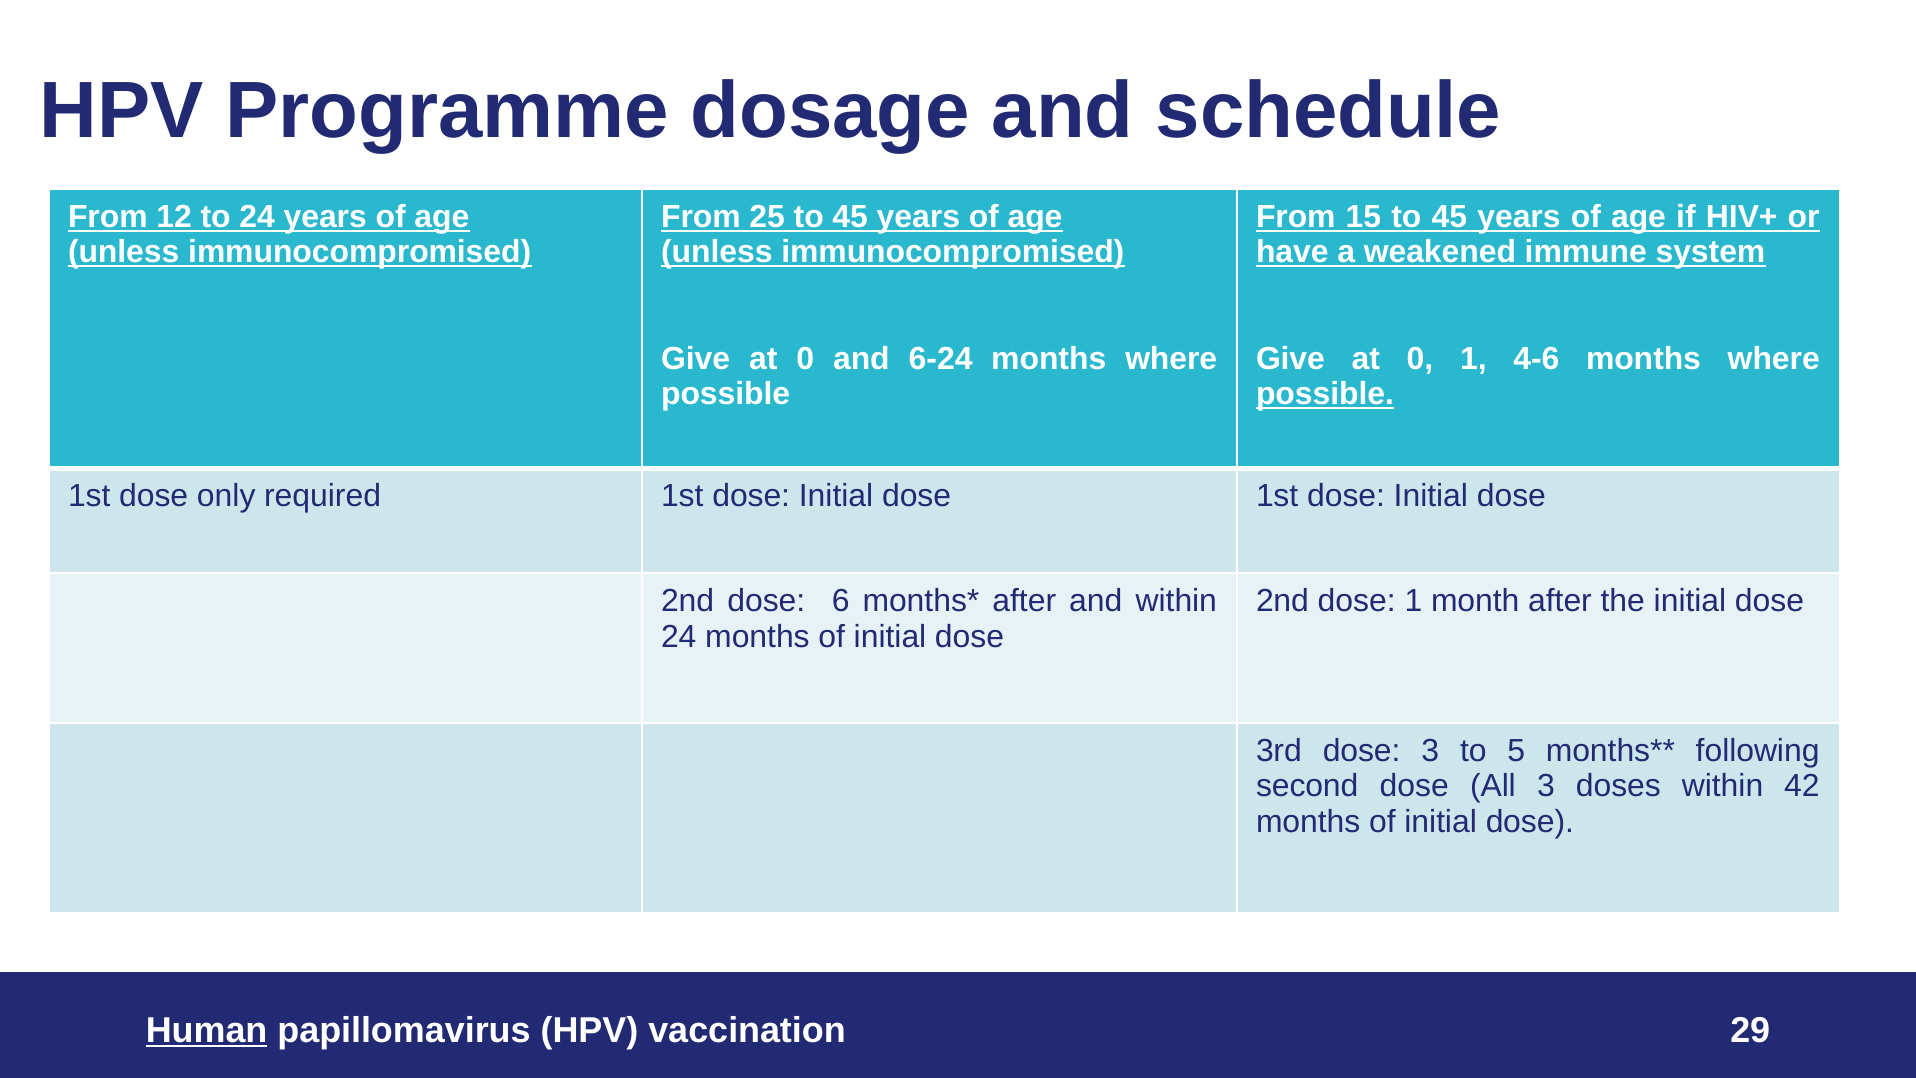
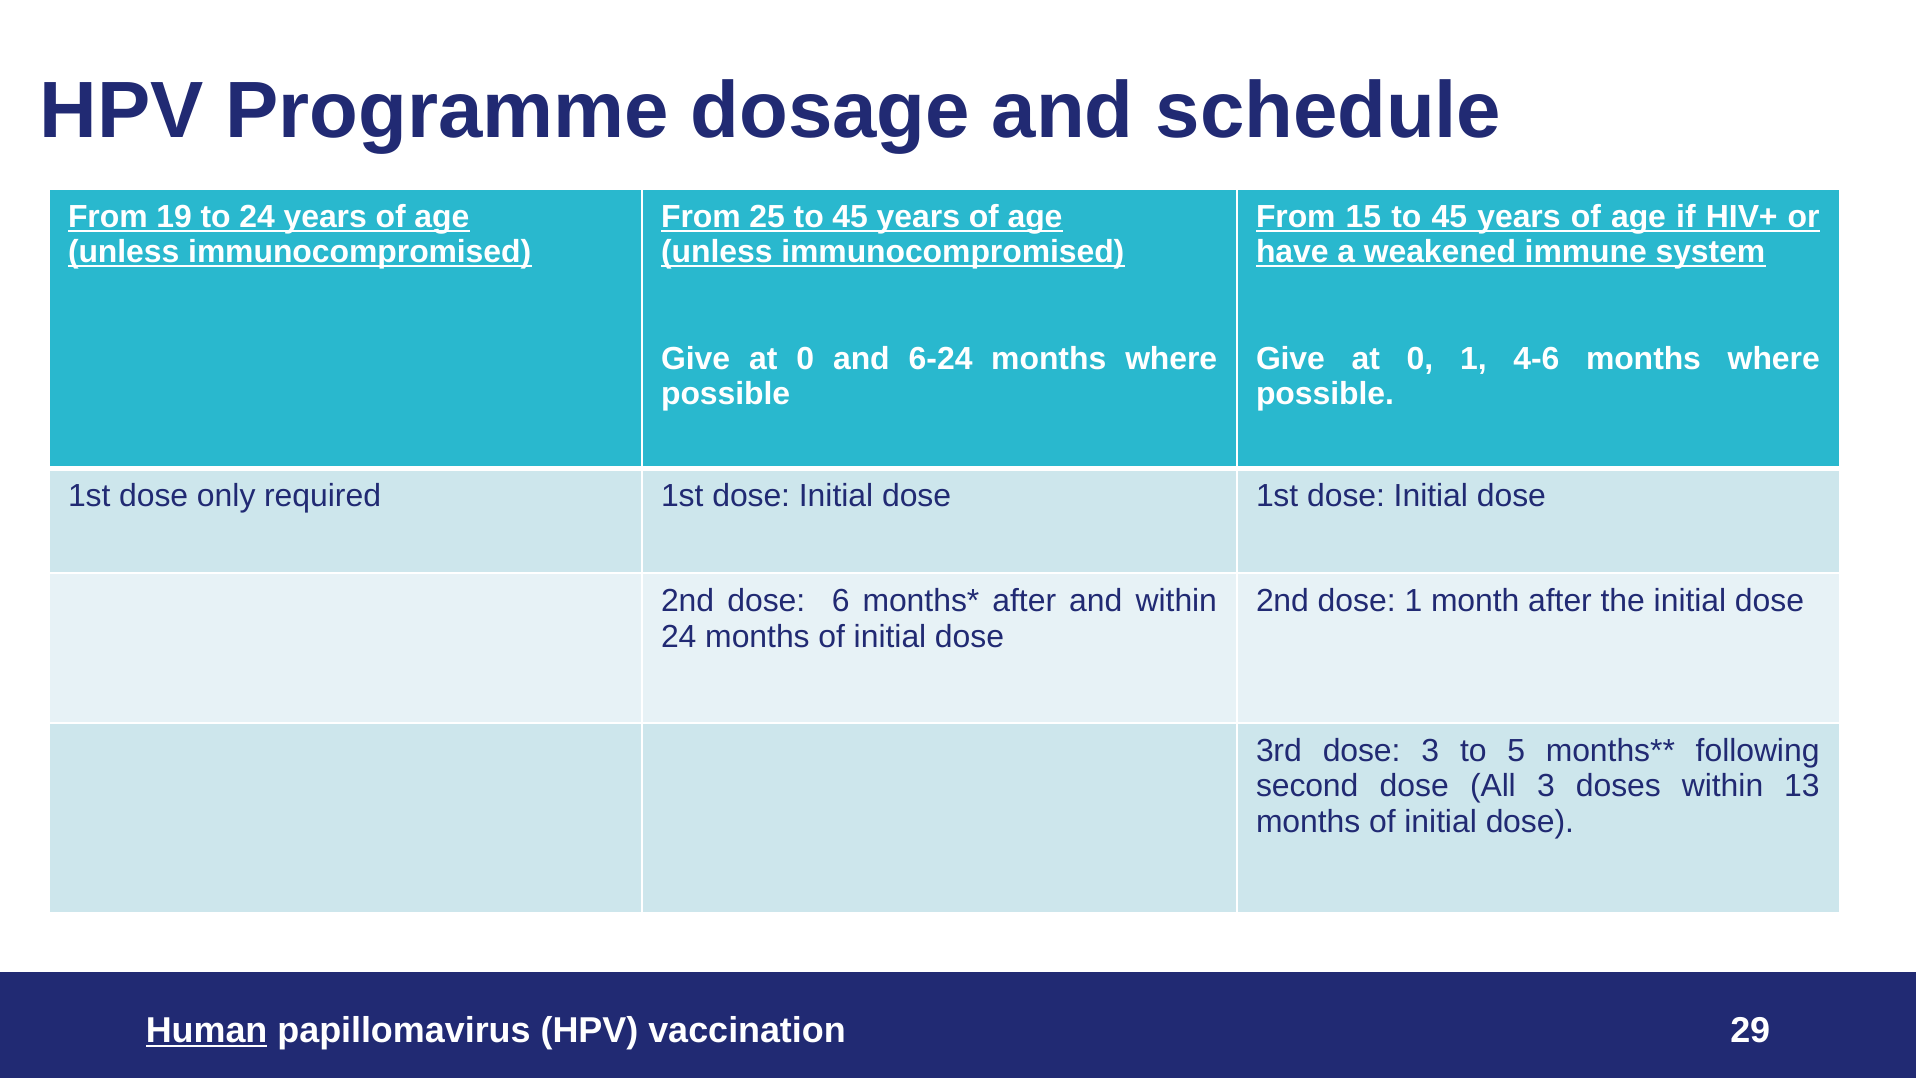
12: 12 -> 19 (174, 217)
possible underline: present -> none (1325, 394)
42: 42 -> 13 (1802, 786)
